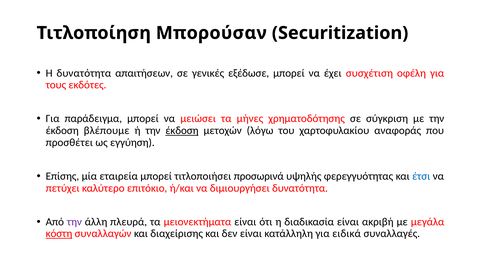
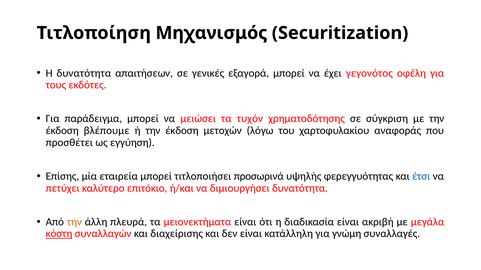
Μπορούσαν: Μπορούσαν -> Μηχανισμός (211, 33)
εξέδωσε: εξέδωσε -> εξαγορά (249, 73)
συσχέτιση: συσχέτιση -> γεγονότος (369, 73)
μήνες: μήνες -> τυχόν (250, 119)
έκδοση underline: present -> none (182, 131)
την colour: purple -> orange (74, 222)
ειδικά: ειδικά -> γνώμη (347, 234)
